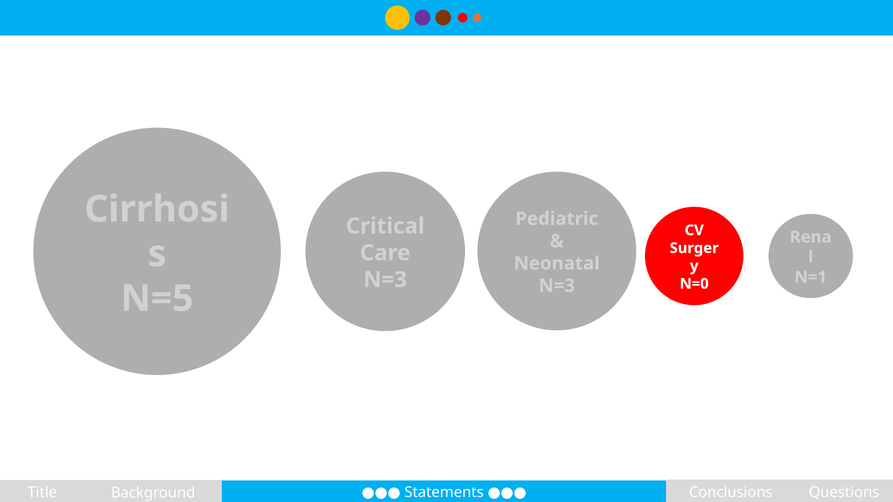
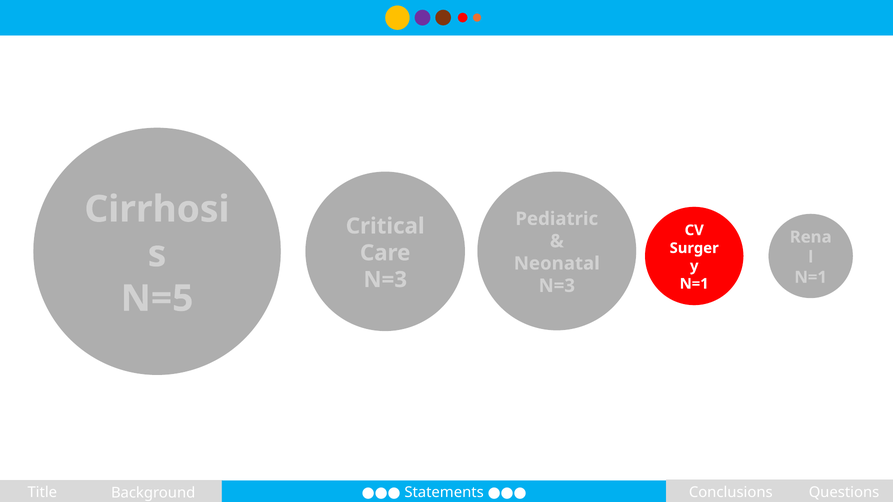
N=0: N=0 -> N=1 (694, 284)
